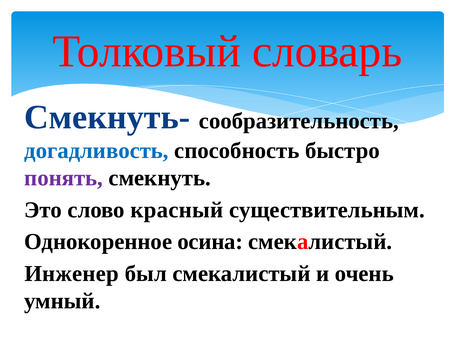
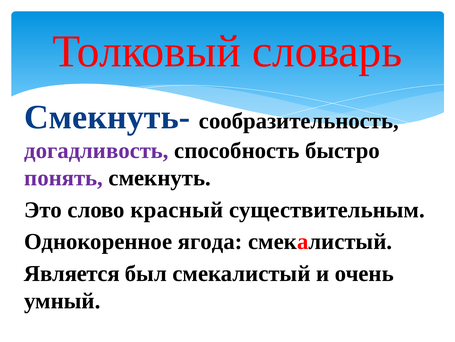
догадливость colour: blue -> purple (96, 150)
осина: осина -> ягода (210, 241)
Инженер: Инженер -> Является (72, 273)
